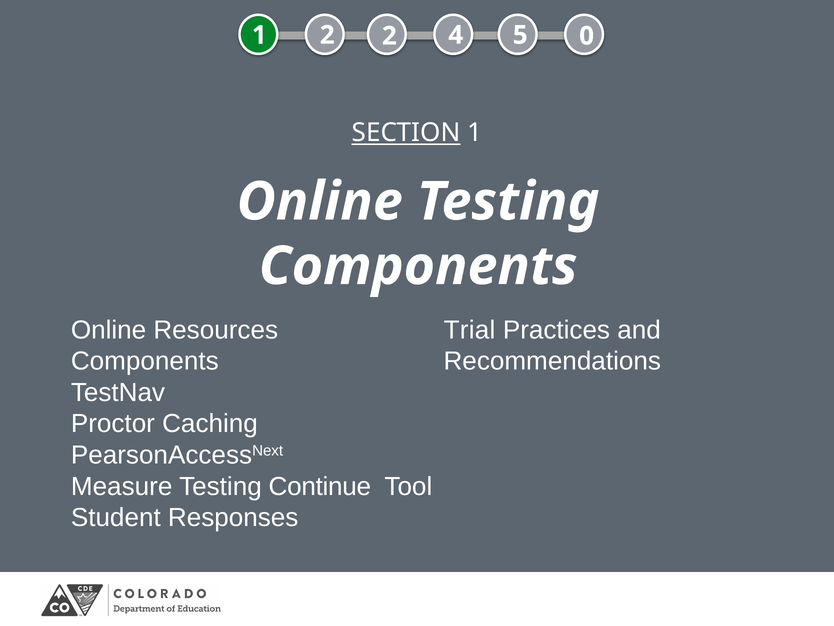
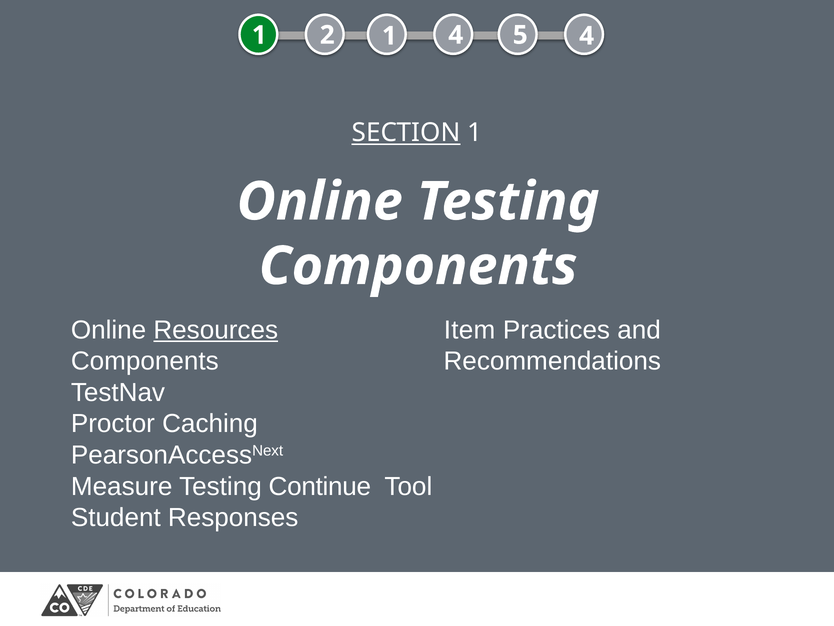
4 0: 0 -> 4 (587, 36)
1 2: 2 -> 1 (389, 36)
Resources underline: none -> present (216, 330)
Trial: Trial -> Item (470, 330)
